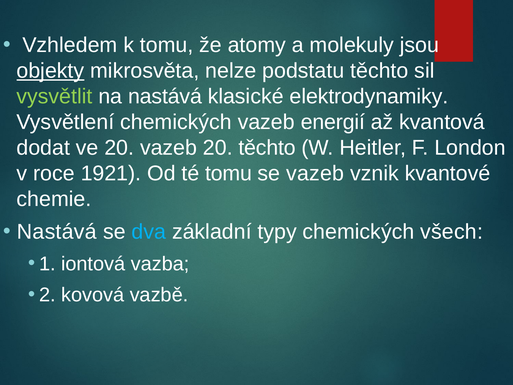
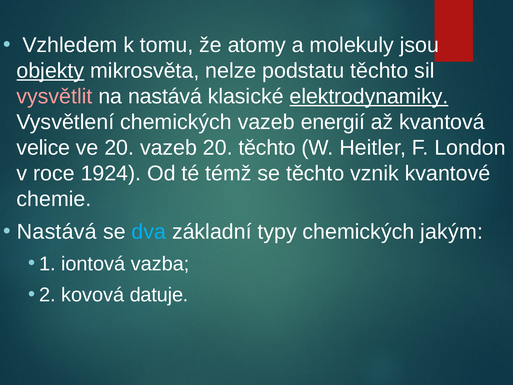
vysvětlit colour: light green -> pink (55, 96)
elektrodynamiky underline: none -> present (369, 96)
dodat: dodat -> velice (43, 148)
1921: 1921 -> 1924 (111, 173)
té tomu: tomu -> témž (228, 173)
se vazeb: vazeb -> těchto (315, 173)
všech: všech -> jakým (452, 232)
vazbě: vazbě -> datuje (159, 295)
